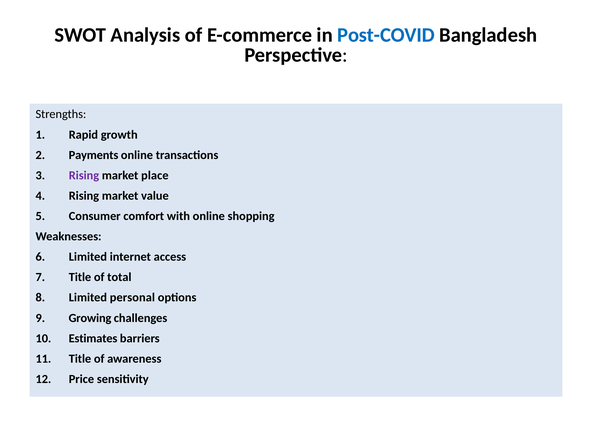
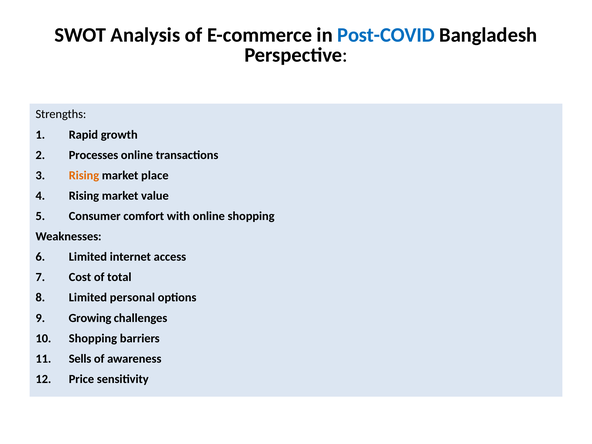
Payments: Payments -> Processes (94, 155)
Rising colour: purple -> orange (84, 175)
Title: Title -> Cost (80, 277)
Estimates: Estimates -> Shopping (93, 338)
Title: Title -> Sells (80, 359)
